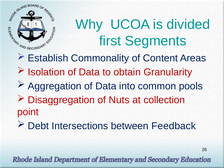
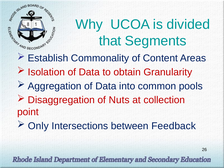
first: first -> that (110, 41)
Debt: Debt -> Only (38, 126)
